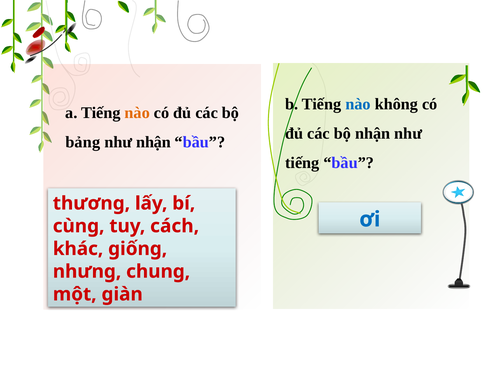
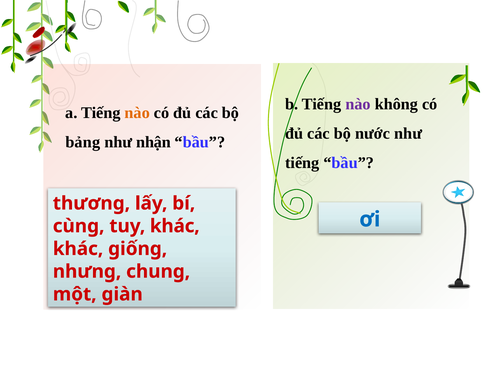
nào colour: blue -> purple (358, 104)
bộ nhận: nhận -> nước (373, 134)
tuy cách: cách -> khác (175, 226)
